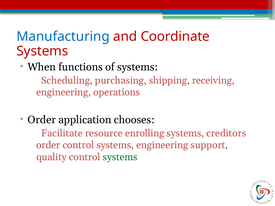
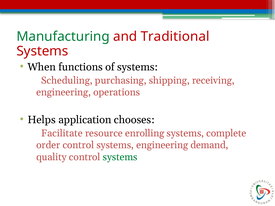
Manufacturing colour: blue -> green (63, 36)
Coordinate: Coordinate -> Traditional (175, 36)
Order: Order -> Helps (42, 120)
creditors: creditors -> complete (226, 133)
support: support -> demand (209, 145)
